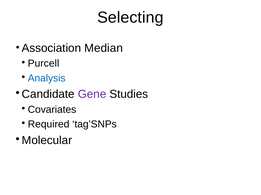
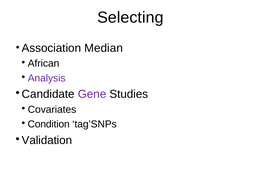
Purcell: Purcell -> African (44, 64)
Analysis colour: blue -> purple (47, 78)
Required: Required -> Condition (49, 125)
Molecular: Molecular -> Validation (47, 141)
